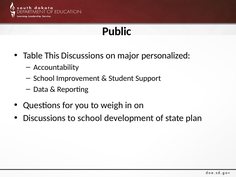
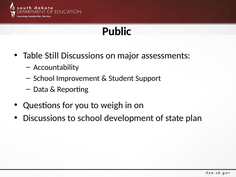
This: This -> Still (52, 56)
personalized: personalized -> assessments (166, 56)
